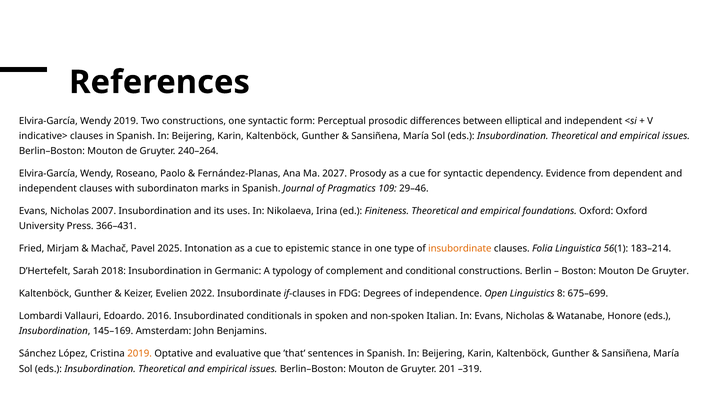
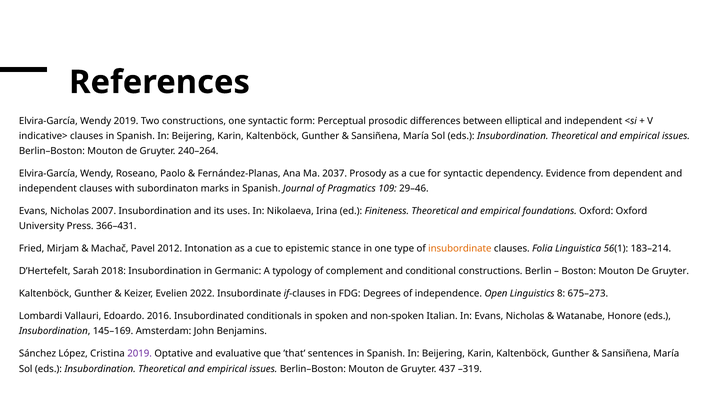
2027: 2027 -> 2037 (335, 174)
2025: 2025 -> 2012 (170, 249)
675–699: 675–699 -> 675–273 (588, 294)
2019 colour: orange -> purple (140, 354)
201: 201 -> 437 (447, 369)
